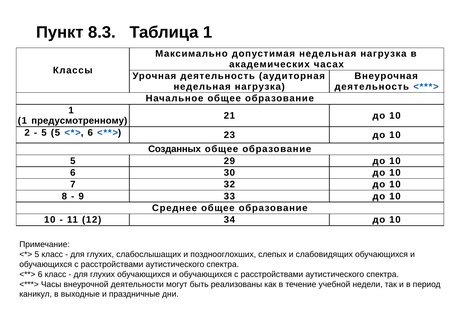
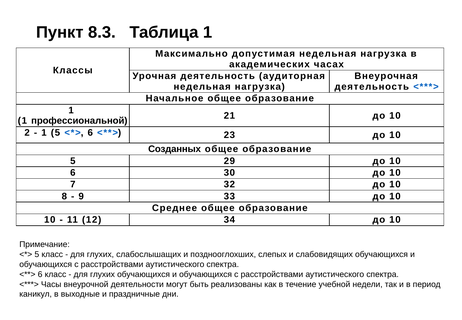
предусмотренному: предусмотренному -> профессиональной (79, 121)
5: 5 -> 1 (44, 133)
